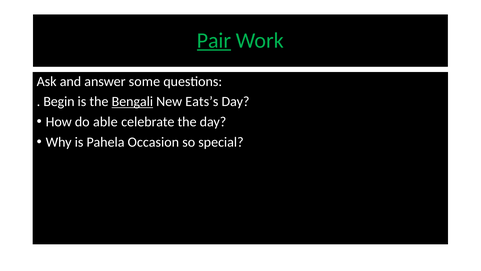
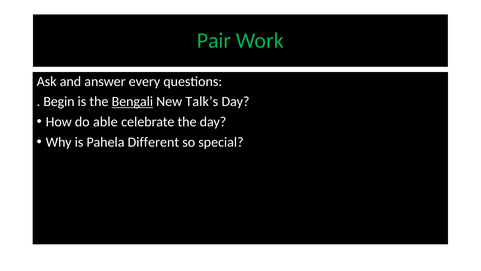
Pair underline: present -> none (214, 40)
some: some -> every (144, 81)
Eats’s: Eats’s -> Talk’s (202, 101)
Occasion: Occasion -> Different (153, 142)
